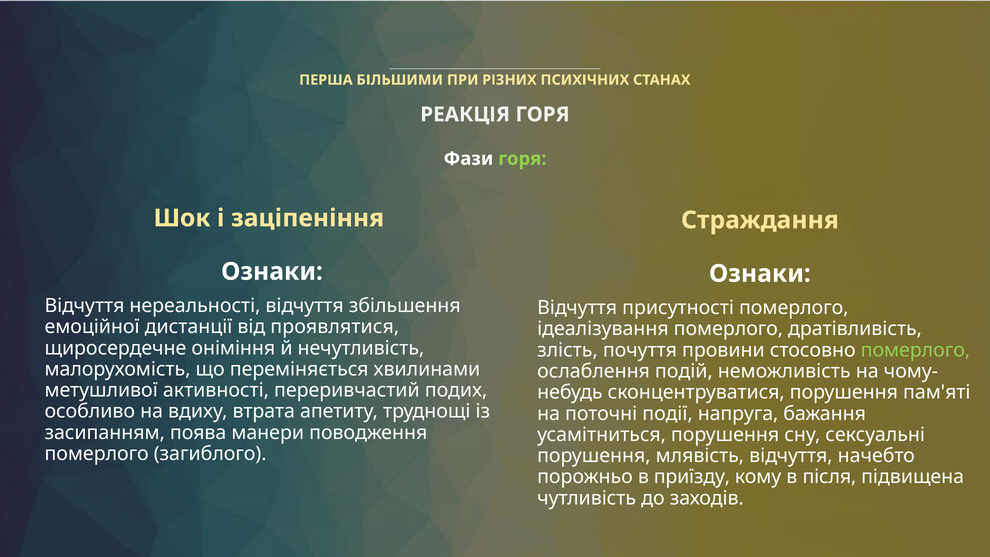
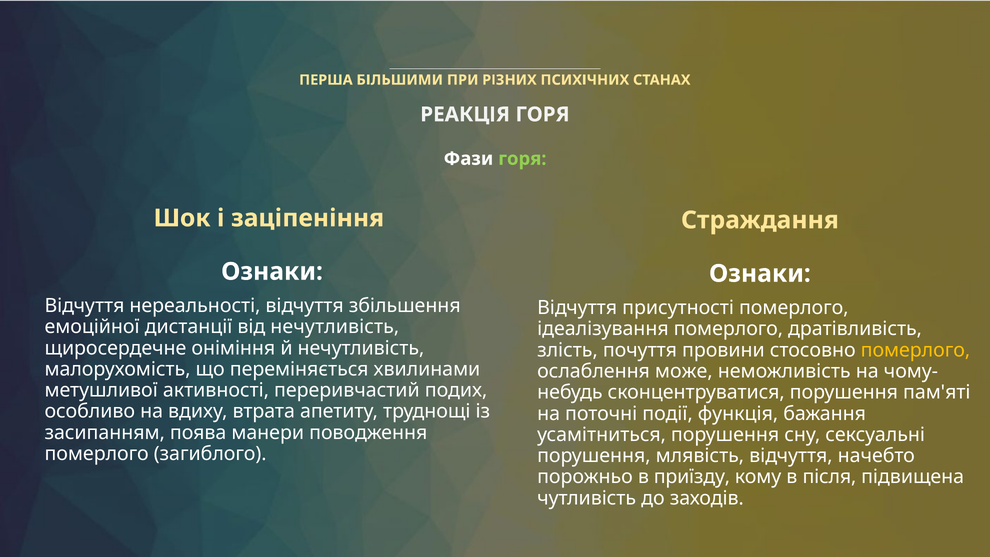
від проявлятися: проявлятися -> нечутливість (335, 327)
померлого colour: light green -> yellow (915, 350)
подій: подій -> може (684, 371)
напруга: напруга -> функція (738, 413)
